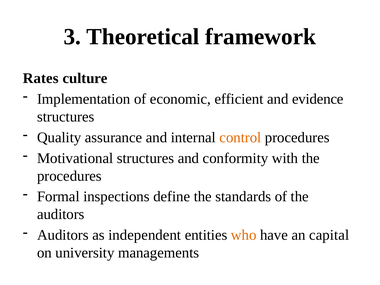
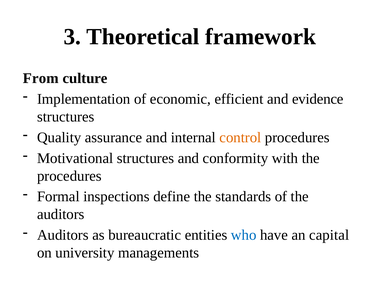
Rates: Rates -> From (41, 78)
independent: independent -> bureaucratic (145, 235)
who colour: orange -> blue (244, 235)
